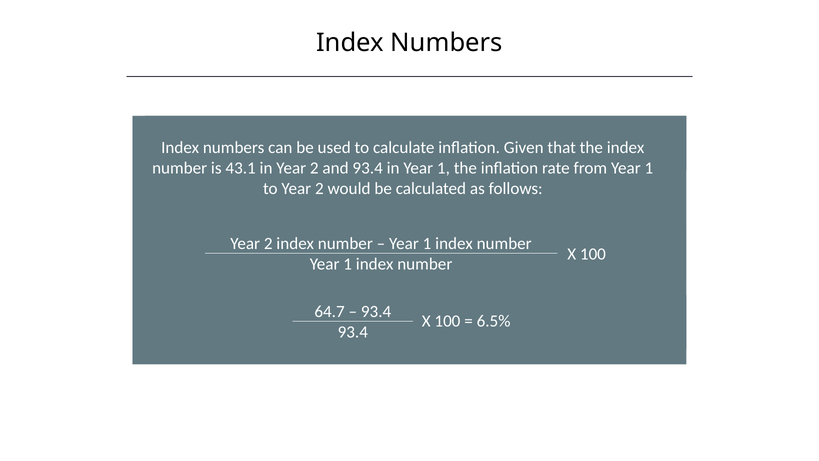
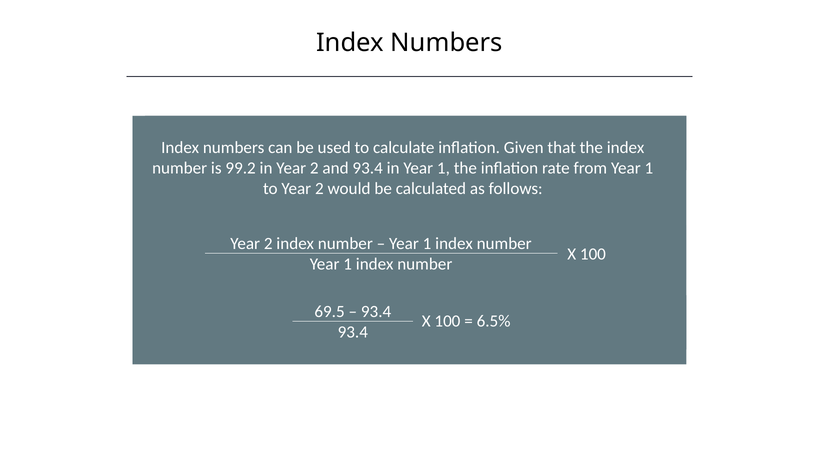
43.1: 43.1 -> 99.2 (241, 168)
64.7: 64.7 -> 69.5 (330, 312)
